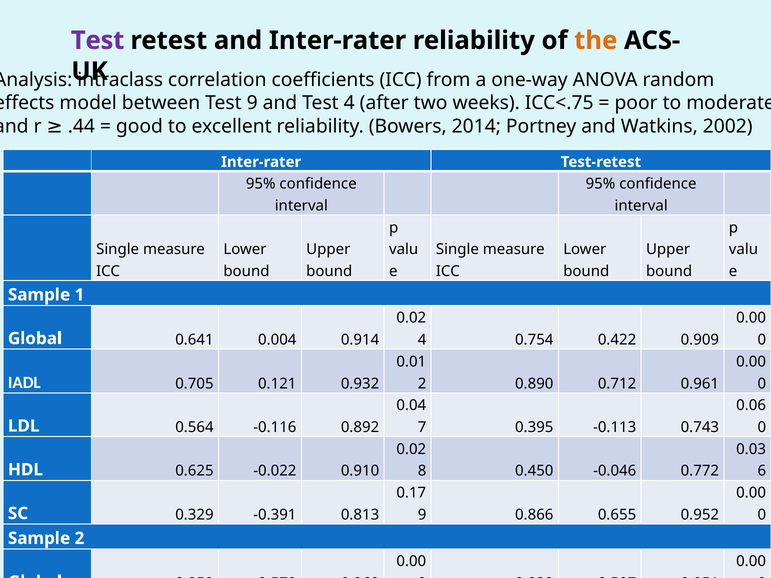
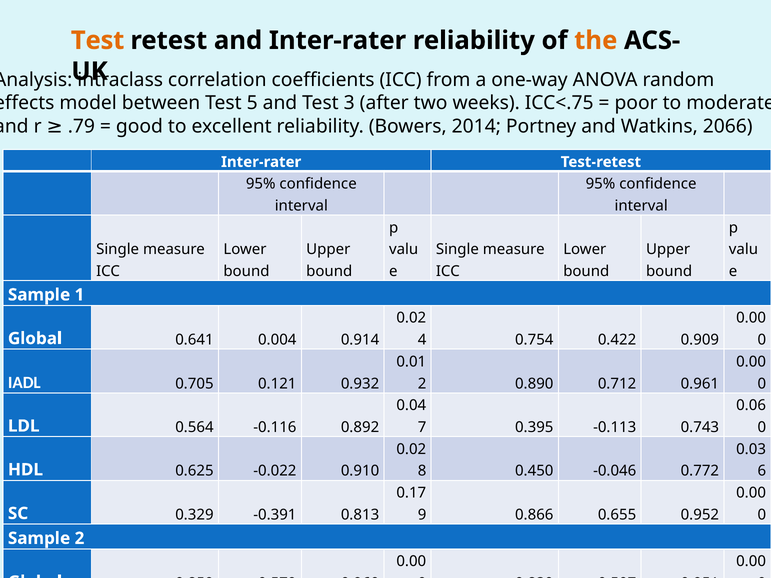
Test colour: purple -> orange (98, 40)
Test 9: 9 -> 5 (252, 103)
Test 4: 4 -> 3 (349, 103)
.44: .44 -> .79 (81, 126)
2002: 2002 -> 2066 (728, 126)
